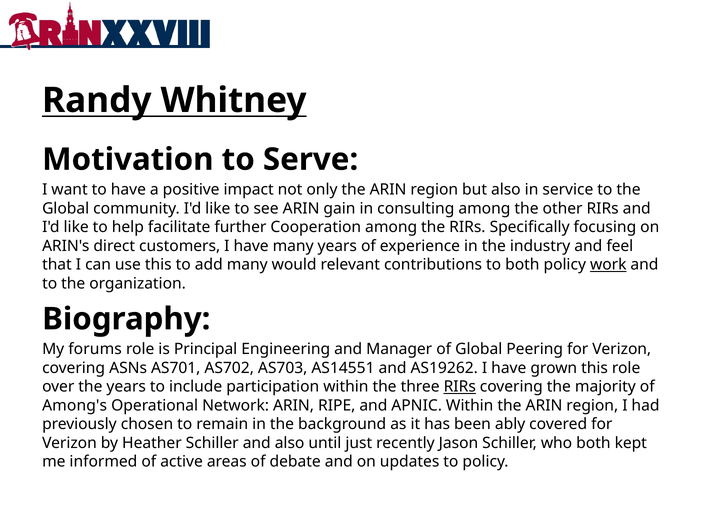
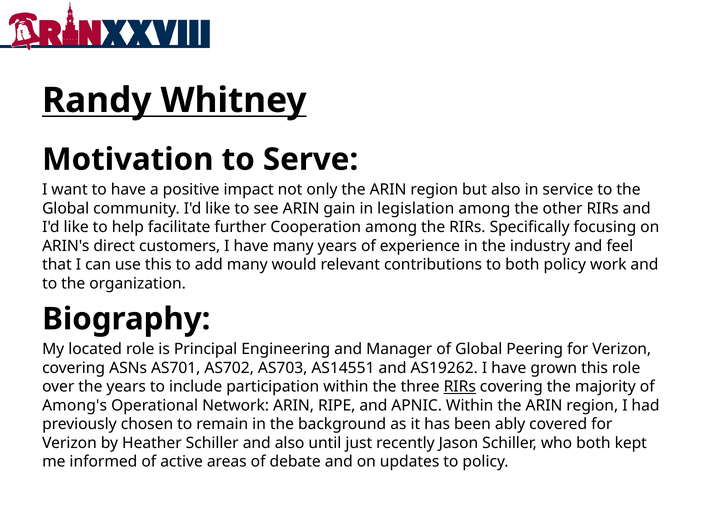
consulting: consulting -> legislation (416, 208)
work underline: present -> none (608, 265)
forums: forums -> located (95, 349)
